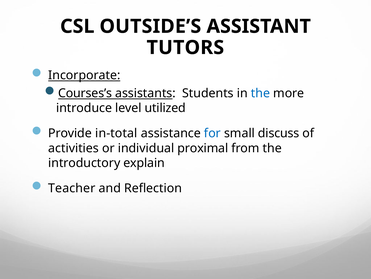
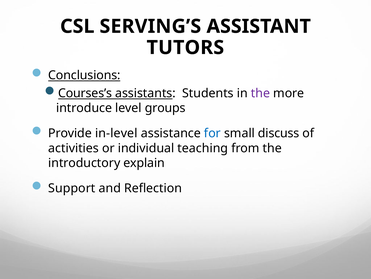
OUTSIDE’S: OUTSIDE’S -> SERVING’S (150, 26)
Incorporate: Incorporate -> Conclusions (84, 75)
the colour: blue -> purple (260, 93)
utilized: utilized -> groups (165, 108)
in-total: in-total -> in-level (116, 133)
proximal: proximal -> teaching (203, 148)
Teacher: Teacher -> Support (72, 188)
